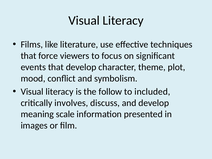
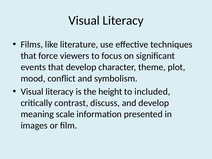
follow: follow -> height (110, 92)
involves: involves -> contrast (71, 103)
